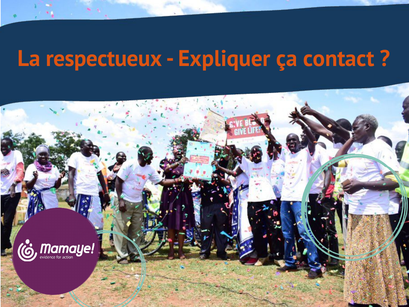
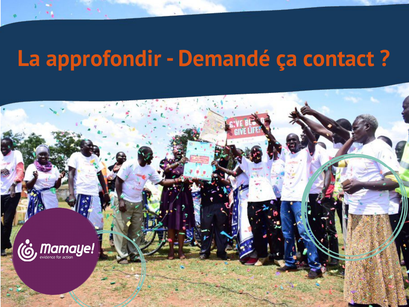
respectueux: respectueux -> approfondir (104, 59)
Expliquer: Expliquer -> Demandé (224, 59)
